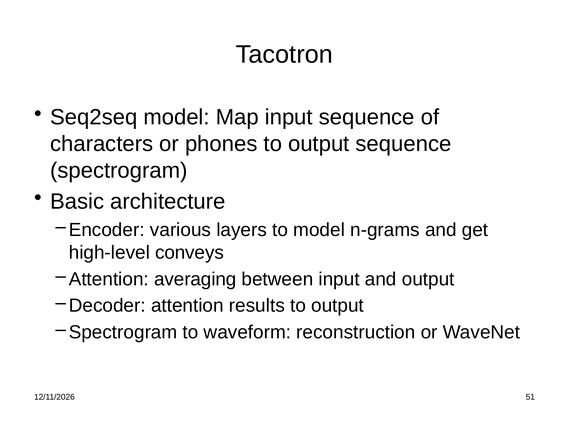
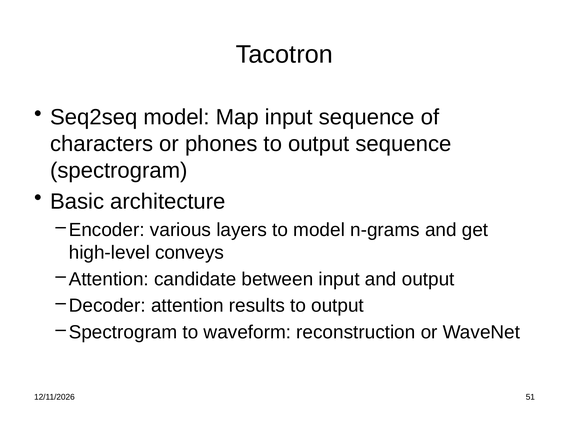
averaging: averaging -> candidate (195, 279)
